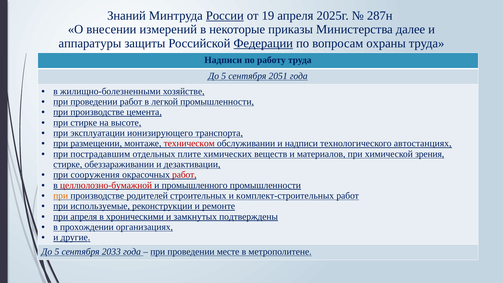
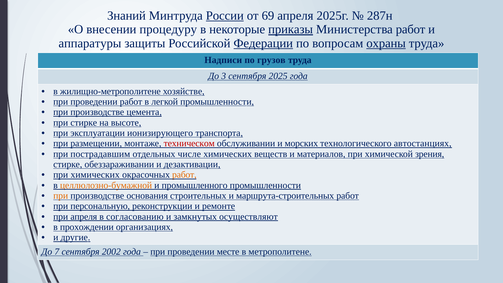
19: 19 -> 69 (268, 16)
измерений: измерений -> процедуру (168, 29)
приказы underline: none -> present (291, 29)
Министерства далее: далее -> работ (411, 29)
охраны underline: none -> present (386, 43)
работу: работу -> грузов (271, 60)
5: 5 -> 3 (224, 76)
2051: 2051 -> 2025 (278, 76)
жилищно-болезненными: жилищно-болезненными -> жилищно-метрополитене (110, 91)
и надписи: надписи -> морских (301, 143)
плите: плите -> числе (189, 154)
при сооружения: сооружения -> химических (95, 175)
работ colour: red -> orange (184, 175)
целлюлозно-бумажной colour: red -> orange (106, 185)
родителей: родителей -> основания (147, 196)
комплект-строительных: комплект-строительных -> маршрута-строительных (285, 196)
используемые: используемые -> персональную (100, 206)
хроническими: хроническими -> согласованию (135, 217)
подтверждены: подтверждены -> осуществляют (248, 217)
5: 5 -> 7 (57, 252)
2033: 2033 -> 2002 (111, 252)
